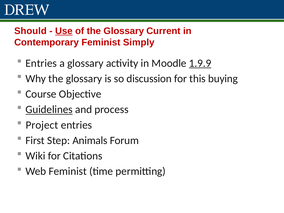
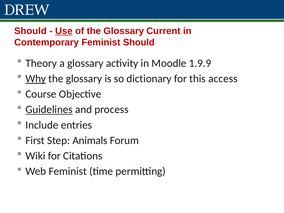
Feminist Simply: Simply -> Should (139, 42)
Entries: Entries -> Theory (41, 63)
1.9.9 underline: present -> none (200, 63)
Why underline: none -> present (36, 79)
discussion: discussion -> dictionary (149, 79)
buying: buying -> access (223, 79)
Project: Project -> Include (42, 125)
